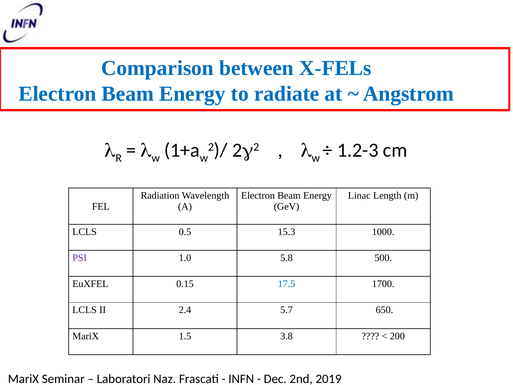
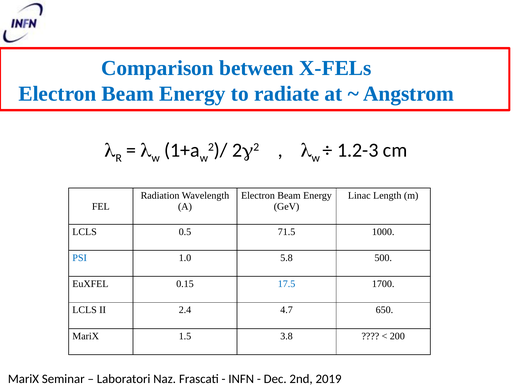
15.3: 15.3 -> 71.5 (287, 232)
PSI colour: purple -> blue (80, 258)
5.7: 5.7 -> 4.7 (287, 310)
